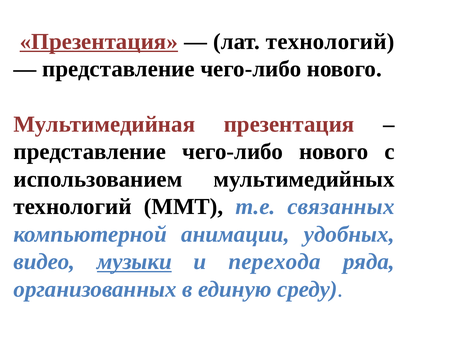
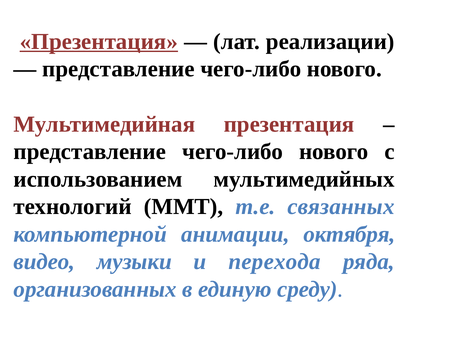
лат технологий: технологий -> реализации (330, 42)
удобных: удобных -> октября (349, 234)
музыки underline: present -> none (134, 262)
